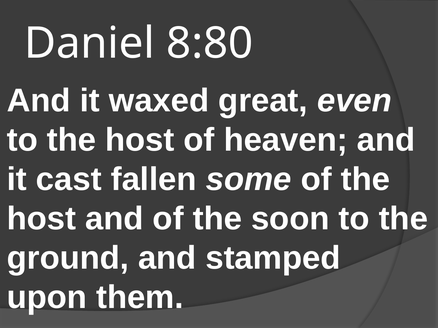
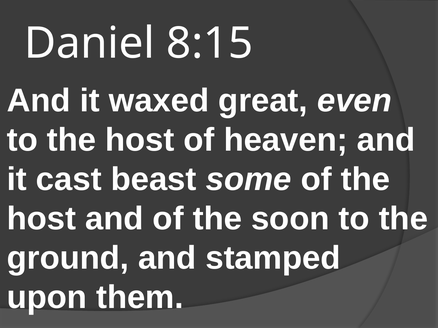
8:80: 8:80 -> 8:15 (210, 44)
fallen: fallen -> beast (154, 180)
